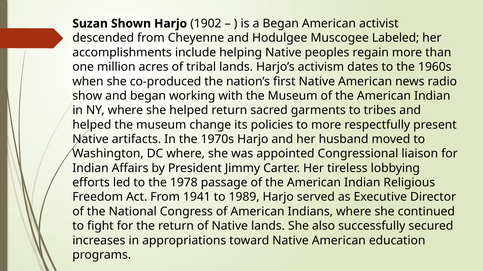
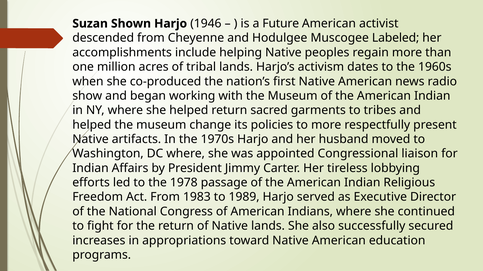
1902: 1902 -> 1946 (206, 24)
a Began: Began -> Future (281, 24)
1941: 1941 -> 1983 (197, 198)
